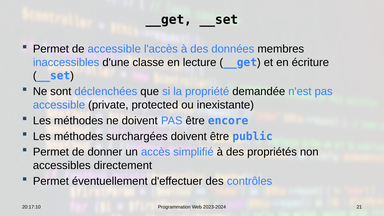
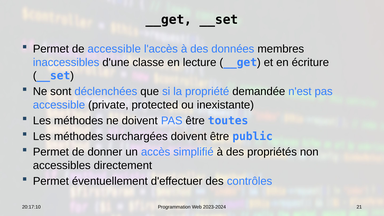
encore: encore -> toutes (228, 121)
